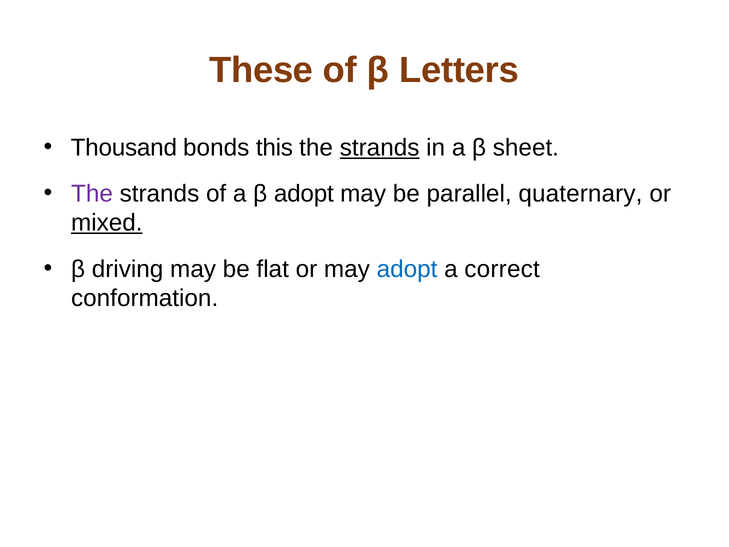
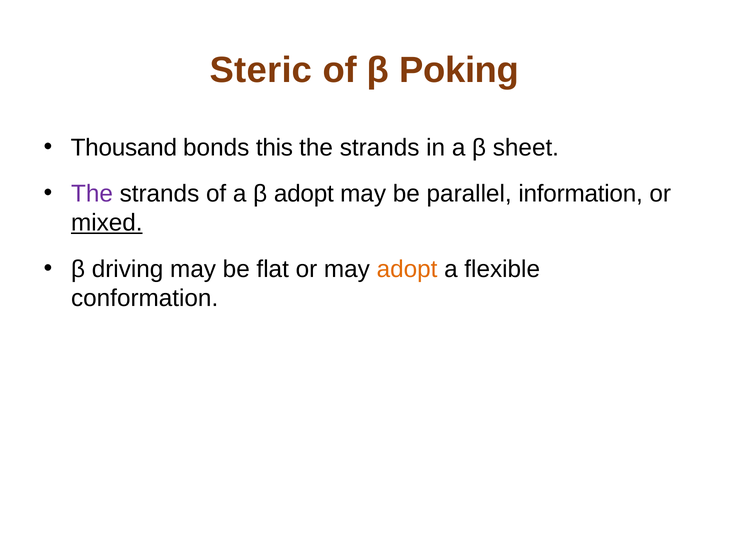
These: These -> Steric (261, 70)
Letters: Letters -> Poking (459, 70)
strands underline: present -> none (380, 148)
quaternary: quaternary -> information (581, 194)
adopt colour: blue -> orange (407, 269)
correct: correct -> flexible (502, 269)
